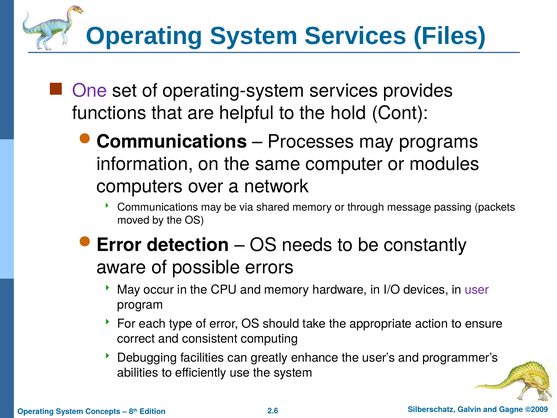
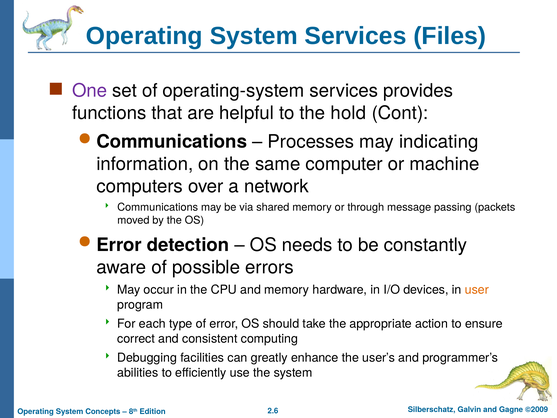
programs: programs -> indicating (439, 142)
modules: modules -> machine (444, 164)
user colour: purple -> orange (477, 290)
